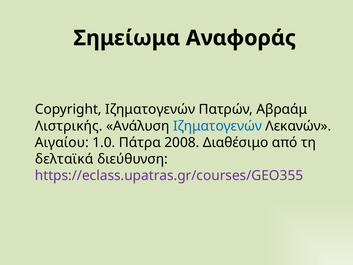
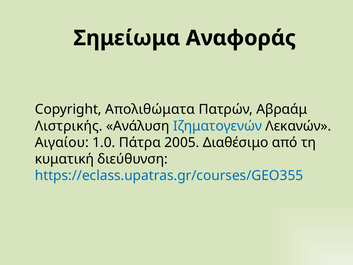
Copyright Ιζηματογενών: Ιζηματογενών -> Απολιθώματα (150, 109)
2008: 2008 -> 2005 (182, 142)
δελταϊκά: δελταϊκά -> κυματική (64, 159)
https://eclass.upatras.gr/courses/GEO355 colour: purple -> blue (169, 175)
